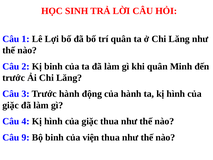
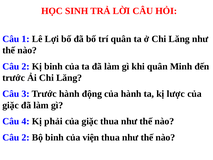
ta kị hình: hình -> lược (176, 94)
4 Kị hình: hình -> phải (53, 121)
9: 9 -> 2 (26, 137)
